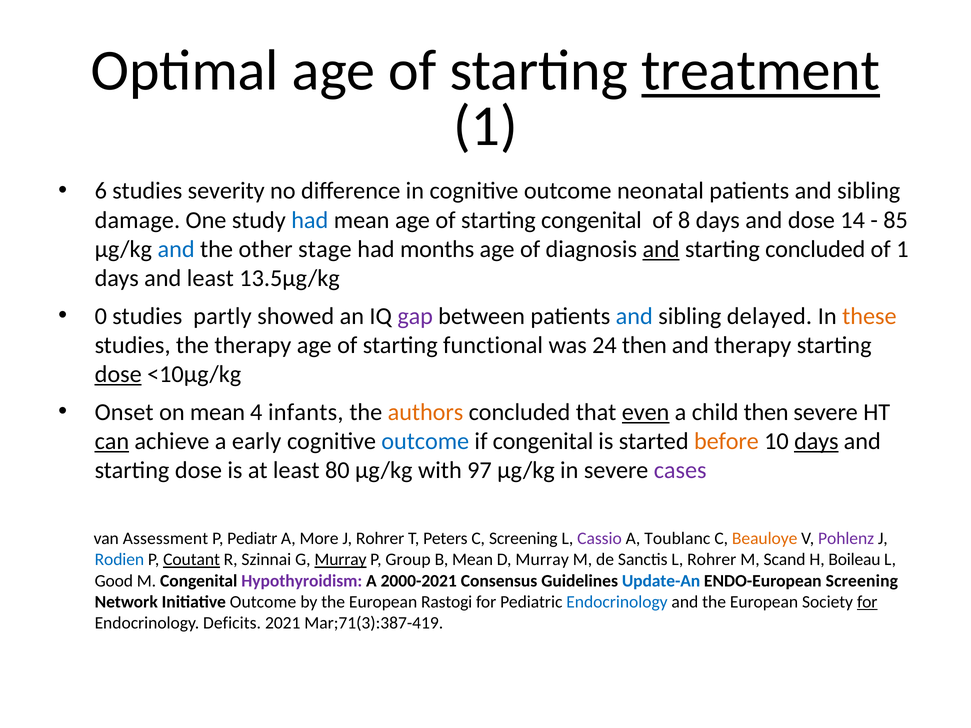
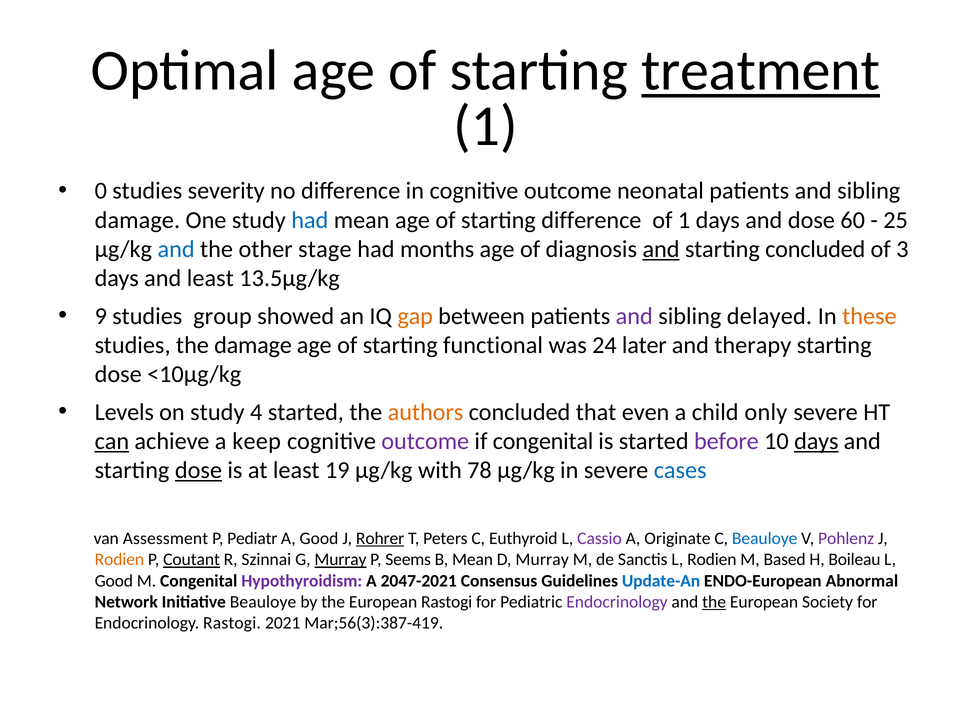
6: 6 -> 0 (101, 191)
starting congenital: congenital -> difference (591, 220)
of 8: 8 -> 1 (684, 220)
14: 14 -> 60 (853, 220)
85: 85 -> 25 (896, 220)
of 1: 1 -> 3 (902, 249)
0: 0 -> 9 (101, 316)
partly: partly -> group (223, 316)
gap colour: purple -> orange (415, 316)
and colour: blue -> purple (634, 316)
the therapy: therapy -> damage (253, 345)
24 then: then -> later (644, 345)
dose underline: present -> none (118, 374)
Onset: Onset -> Levels (124, 412)
on mean: mean -> study (217, 412)
4 infants: infants -> started (306, 412)
even underline: present -> none (646, 412)
child then: then -> only (766, 412)
early: early -> keep (257, 441)
outcome colour: blue -> purple (425, 441)
before colour: orange -> purple (726, 441)
dose underline: none -> present (198, 470)
80: 80 -> 19 (337, 470)
97: 97 -> 78 (479, 470)
cases colour: purple -> blue (680, 470)
A More: More -> Good (319, 539)
Rohrer underline: none -> present (380, 539)
C Screening: Screening -> Euthyroid (523, 539)
Toublanc: Toublanc -> Originate (677, 539)
Beauloye colour: orange -> blue (765, 539)
Rodien colour: blue -> orange (119, 560)
Group: Group -> Seems (408, 560)
L Rohrer: Rohrer -> Rodien (712, 560)
Scand: Scand -> Based (785, 560)
2000-2021: 2000-2021 -> 2047-2021 (419, 581)
ENDO-European Screening: Screening -> Abnormal (862, 581)
Initiative Outcome: Outcome -> Beauloye (263, 602)
Endocrinology colour: blue -> purple (617, 602)
the underline: none -> present (714, 602)
for underline: present -> none (867, 602)
Endocrinology Deficits: Deficits -> Rastogi (232, 623)
Mar;71(3):387-419: Mar;71(3):387-419 -> Mar;56(3):387-419 (374, 623)
